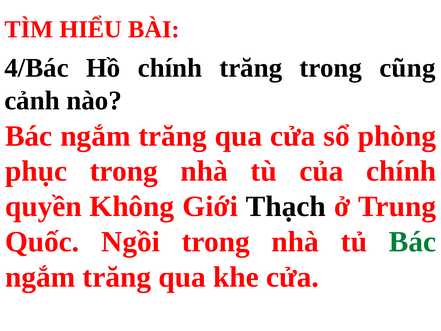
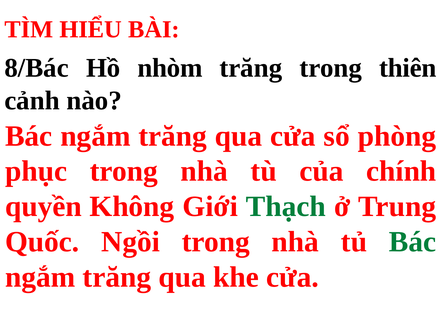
4/Bác: 4/Bác -> 8/Bác (37, 68)
Hồ chính: chính -> nhòm (170, 68)
cũng: cũng -> thiên (408, 68)
Thạch colour: black -> green (286, 206)
